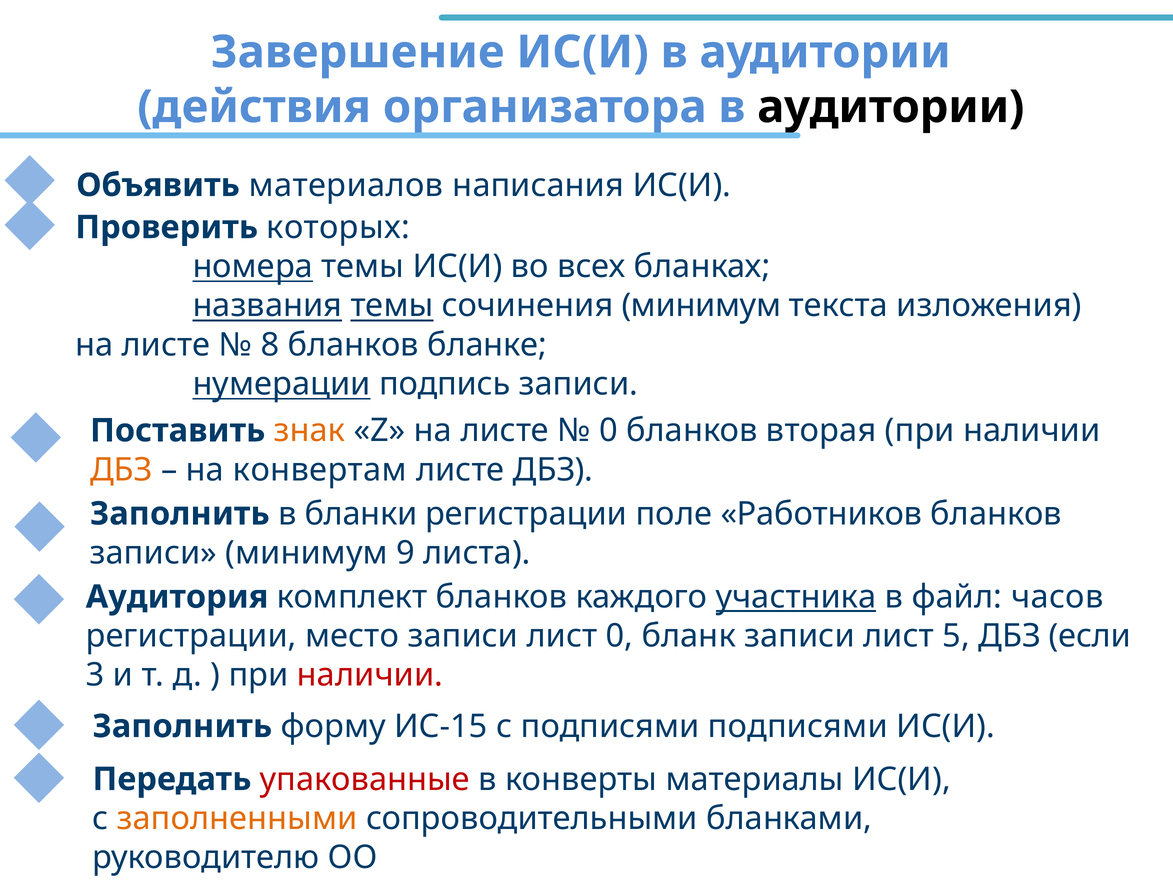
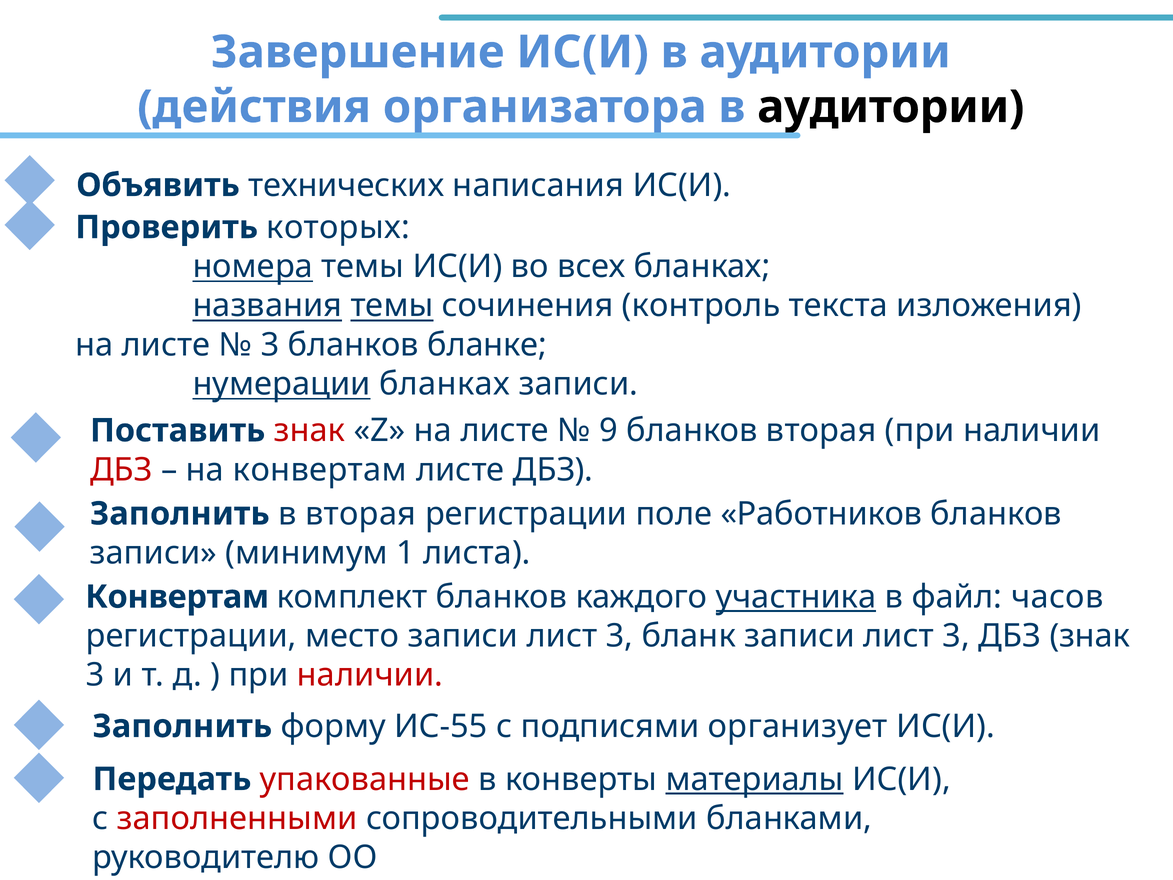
материалов: материалов -> технических (346, 185)
сочинения минимум: минимум -> контроль (701, 306)
8: 8 -> 3 (270, 345)
нумерации подпись: подпись -> бланках (445, 384)
знак colour: orange -> red (309, 431)
0: 0 -> 9 (608, 431)
ДБЗ colour: orange -> red (121, 470)
в бланки: бланки -> вторая (361, 514)
9: 9 -> 1 (405, 553)
Аудитория: Аудитория -> Конвертам (177, 597)
0: 0 -> 3 (619, 636)
бланк записи лист 5: 5 -> 3 (956, 636)
ДБЗ если: если -> знак (1090, 636)
ИС-15: ИС-15 -> ИС-55 (441, 726)
подписями подписями: подписями -> организует (798, 726)
материалы underline: none -> present (755, 779)
заполненными colour: orange -> red (237, 818)
